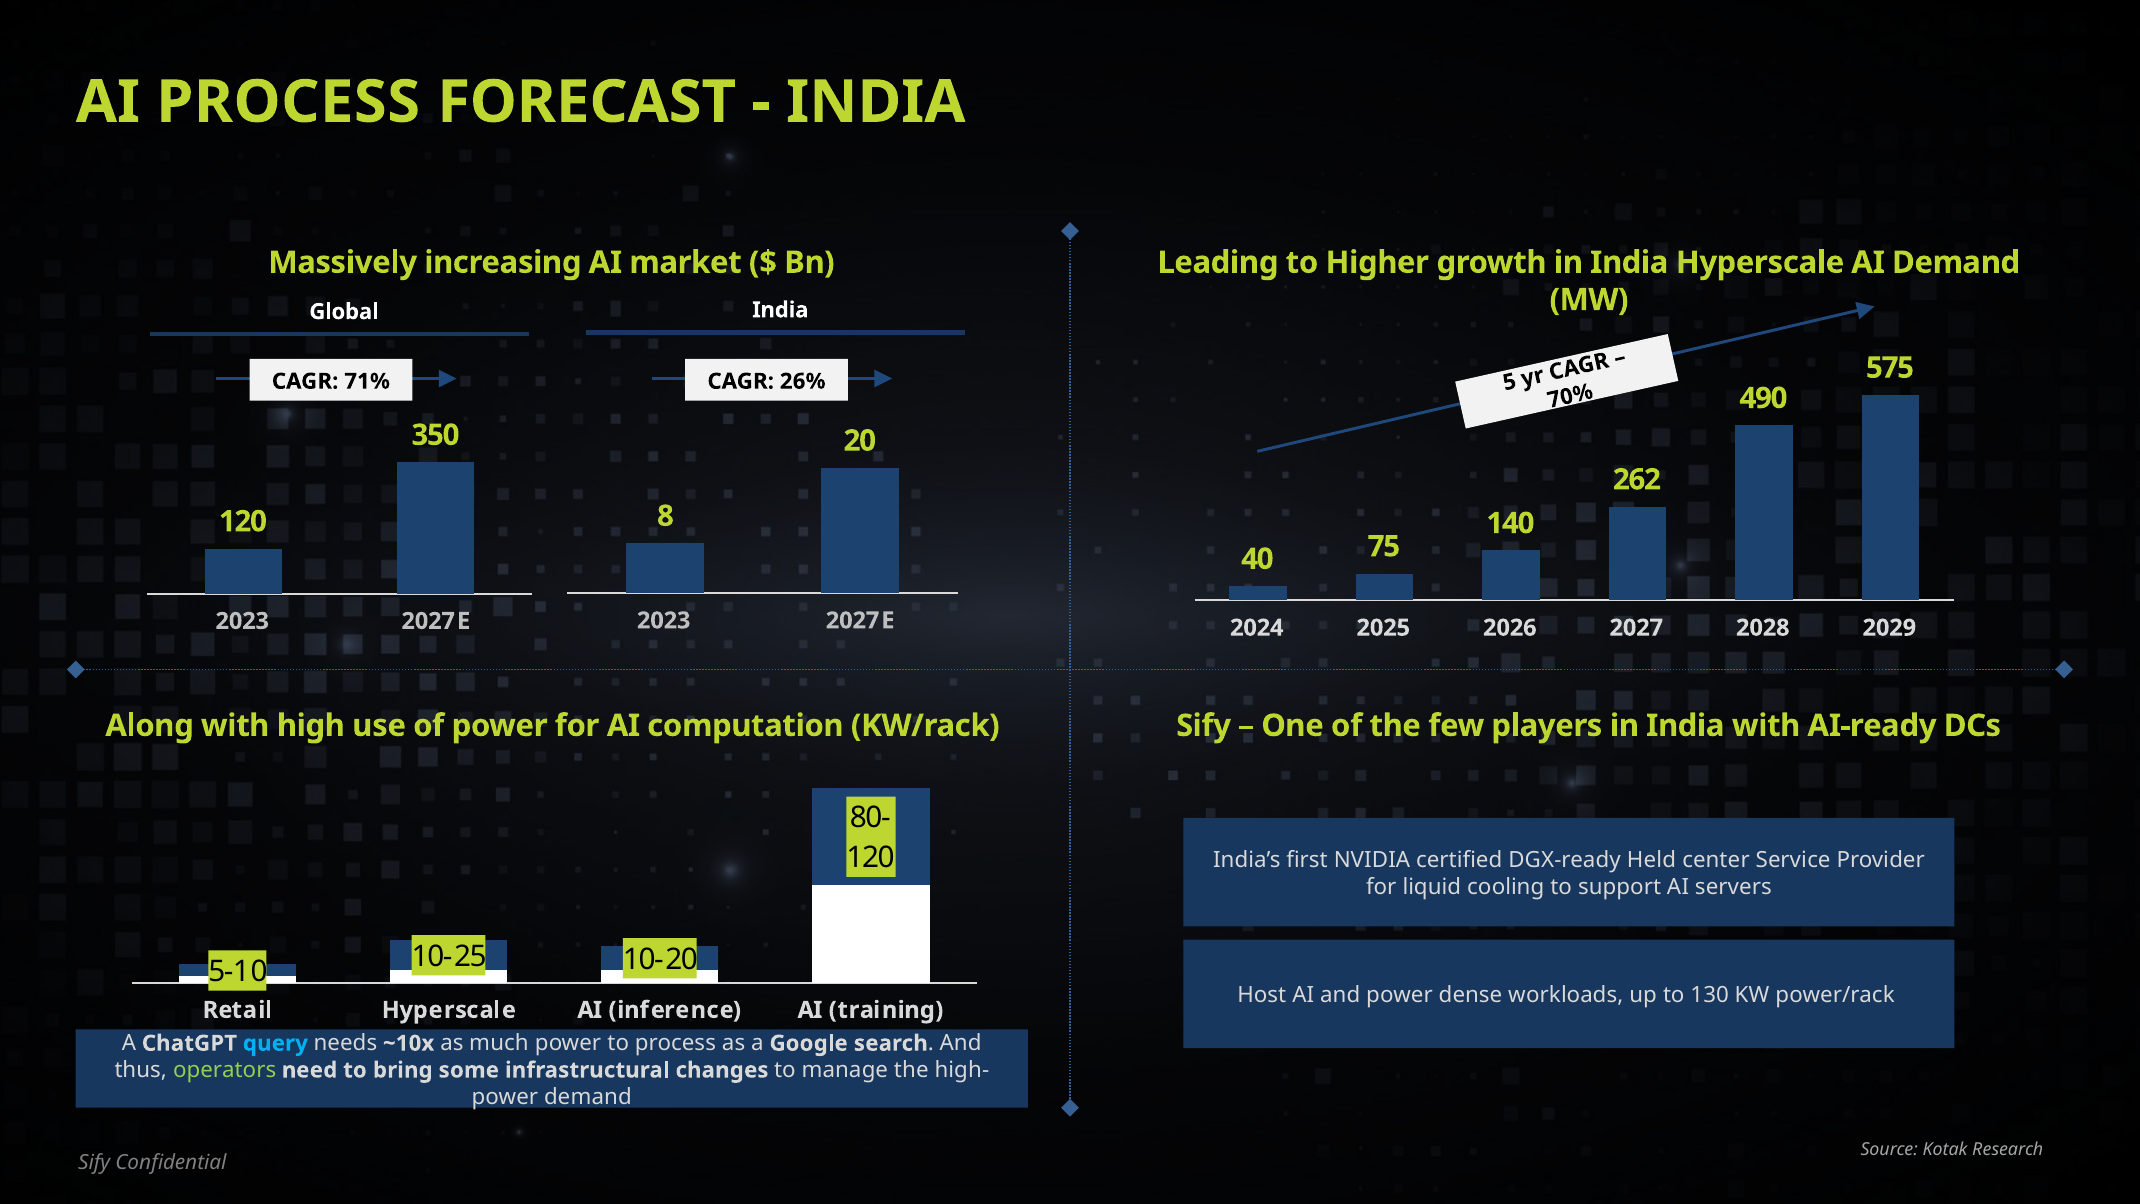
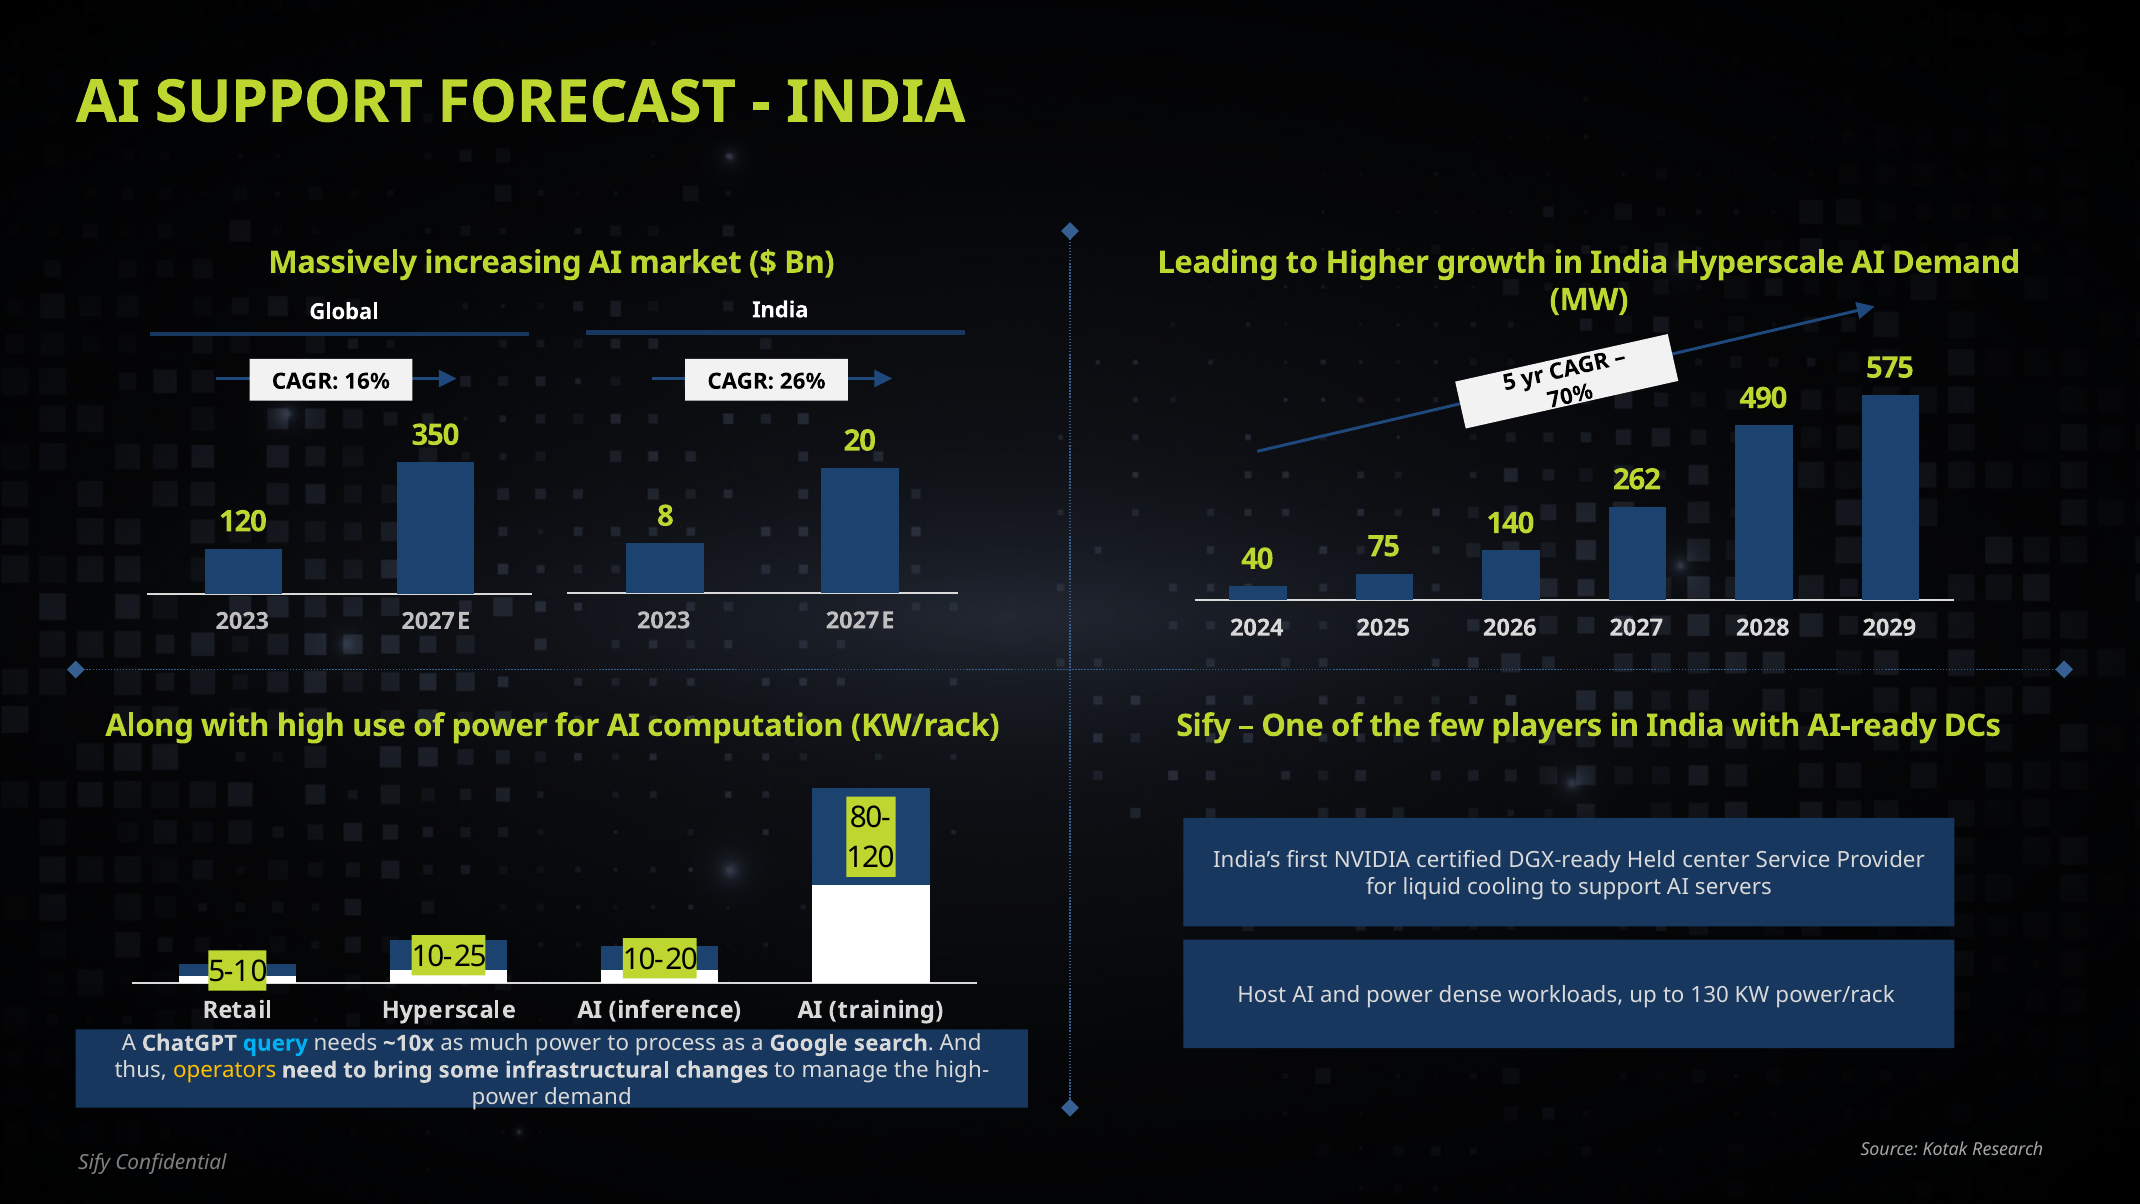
AI PROCESS: PROCESS -> SUPPORT (289, 102)
71%: 71% -> 16% (367, 381)
operators colour: light green -> yellow (225, 1070)
